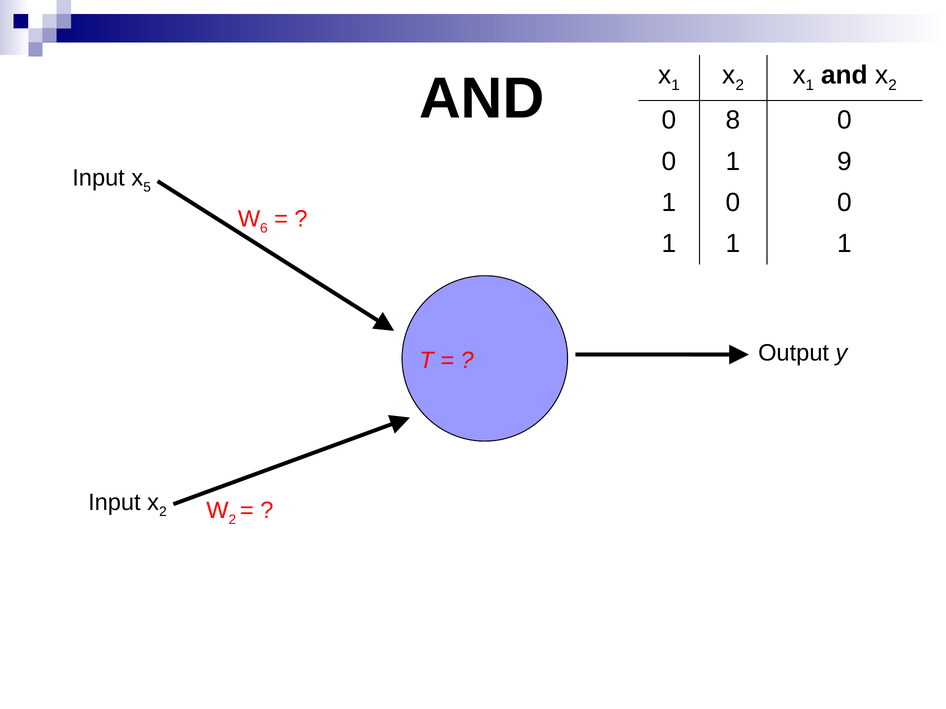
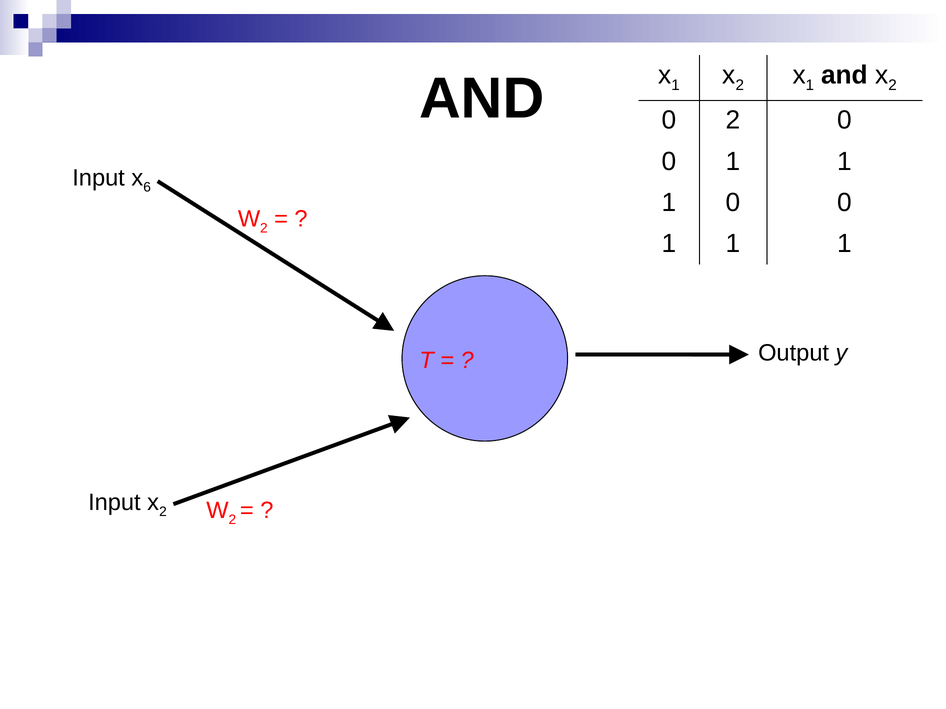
0 8: 8 -> 2 (733, 120)
9: 9 -> 1 (845, 161)
5: 5 -> 6 (147, 187)
6: 6 -> 2 (264, 228)
